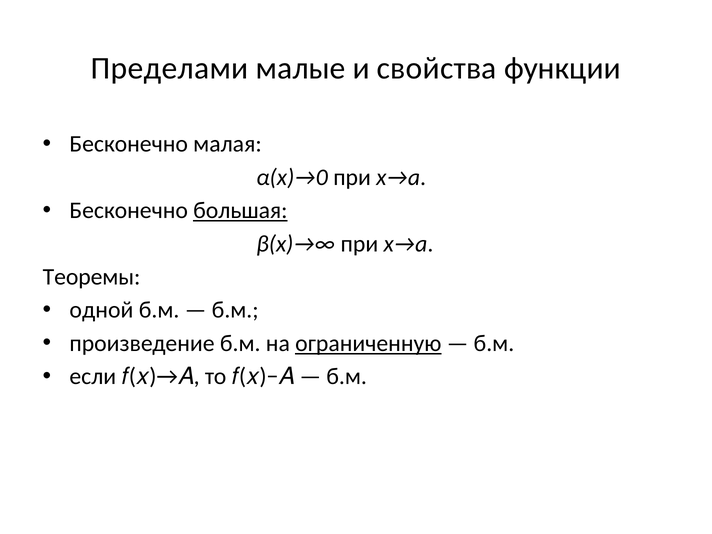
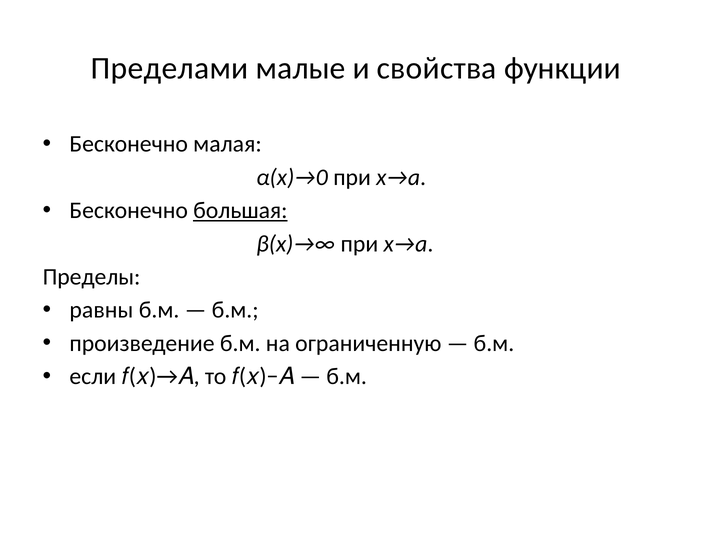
Теоремы: Теоремы -> Пределы (92, 277)
одной: одной -> равны (101, 310)
ограниченную underline: present -> none (368, 343)
